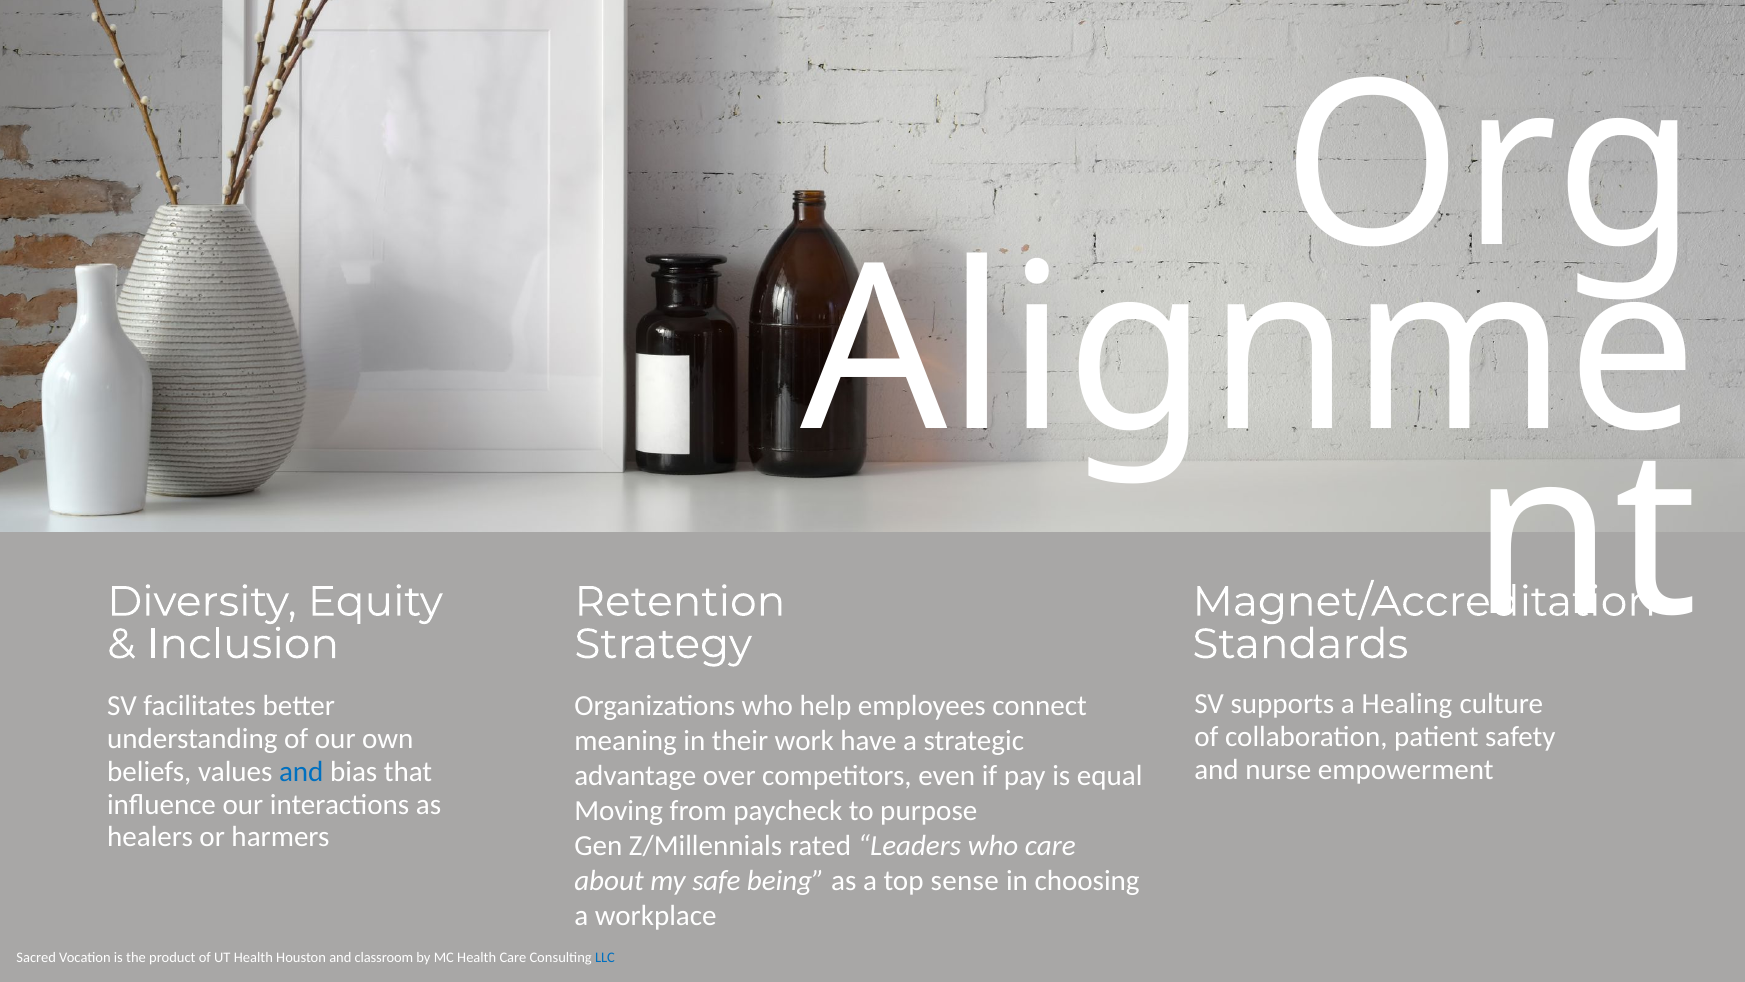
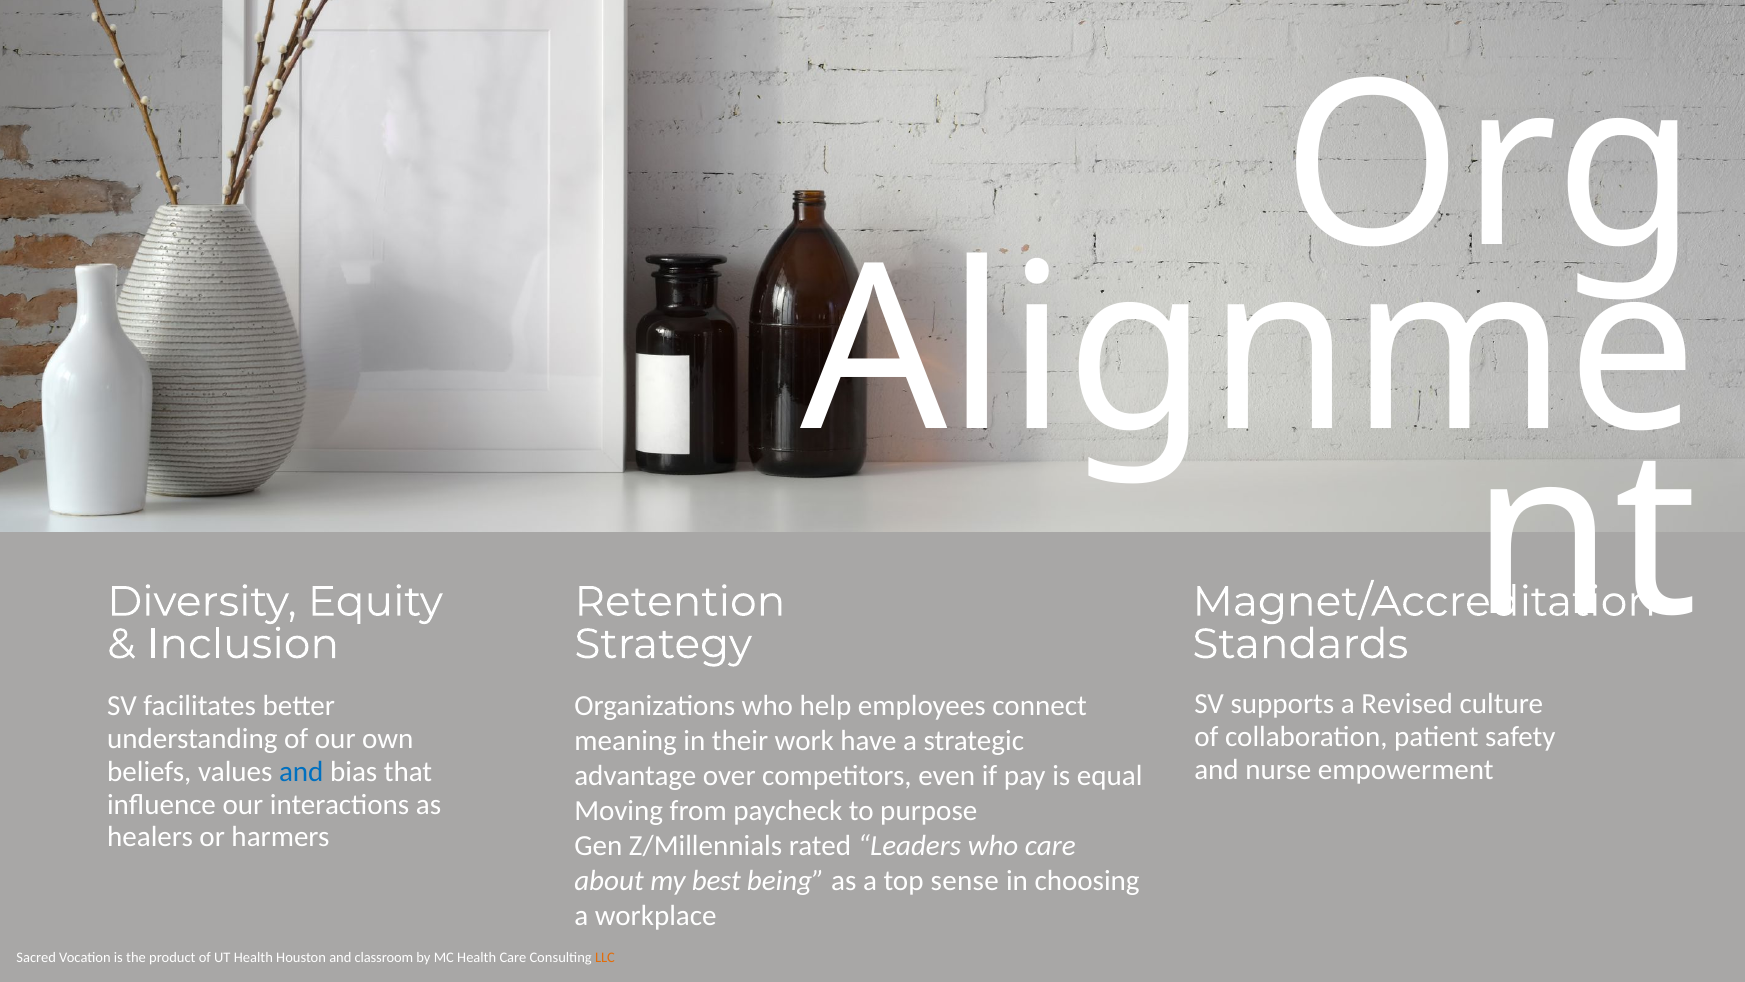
Healing: Healing -> Revised (1407, 704)
safe: safe -> best (716, 880)
LLC colour: blue -> orange (605, 958)
